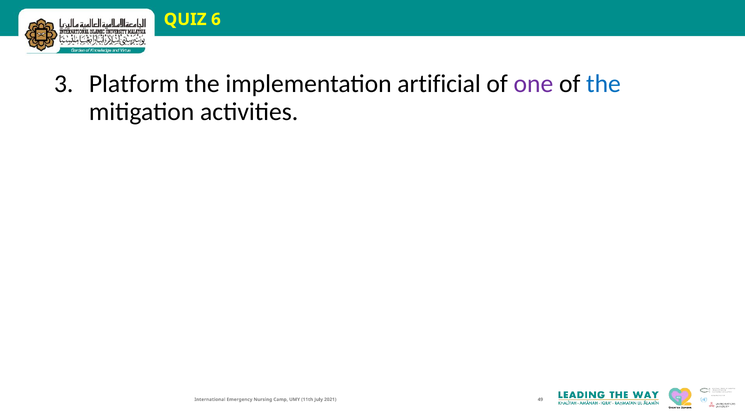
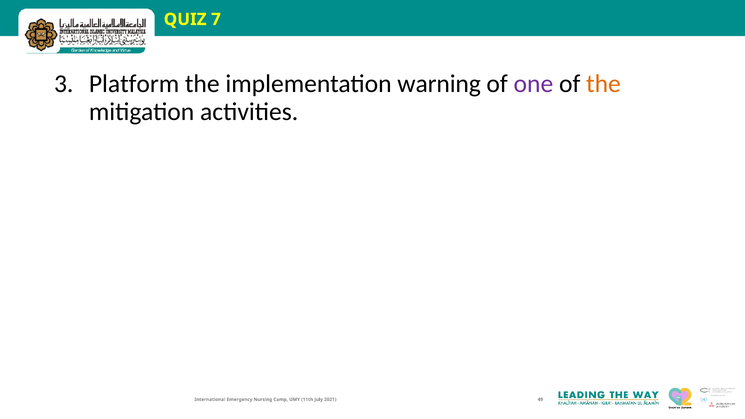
6: 6 -> 7 (216, 19)
artificial: artificial -> warning (439, 84)
the colour: blue -> orange (603, 84)
